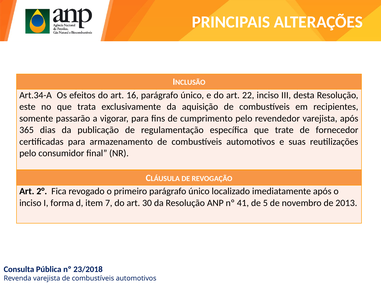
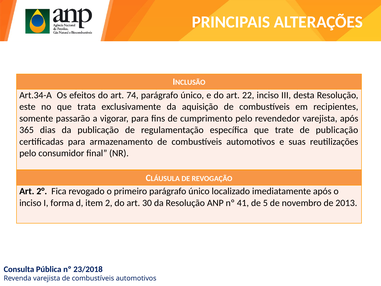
16: 16 -> 74 (132, 95)
de fornecedor: fornecedor -> publicação (337, 130)
7: 7 -> 2 (109, 203)
